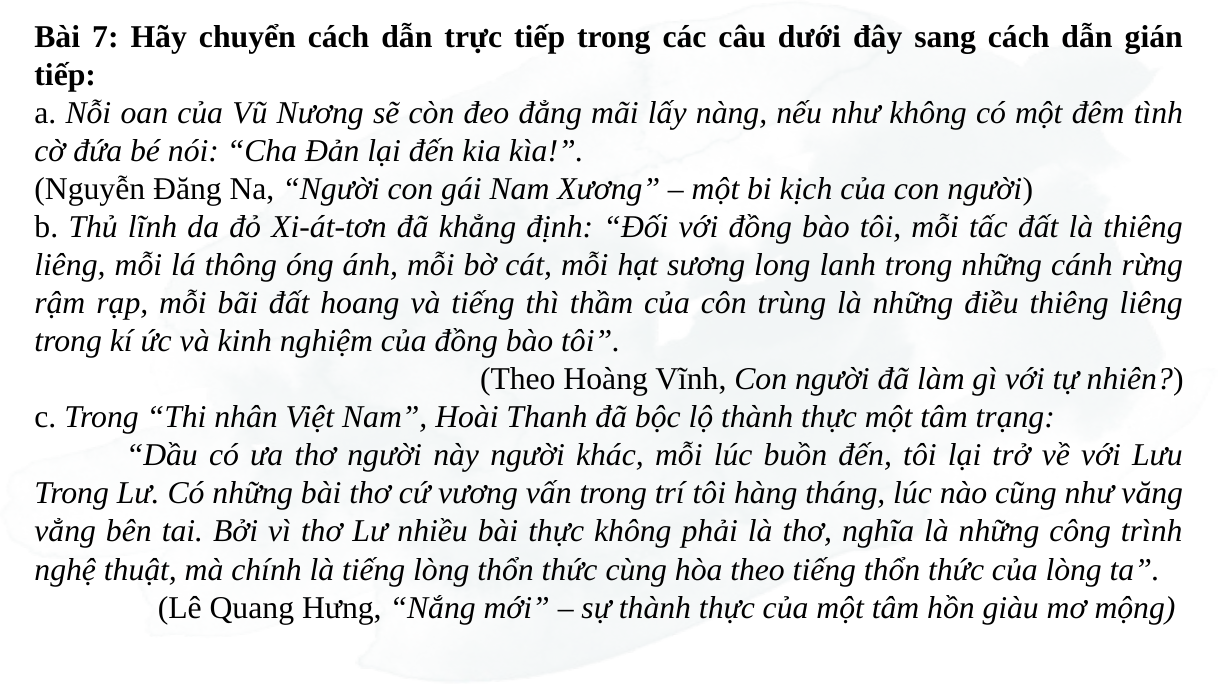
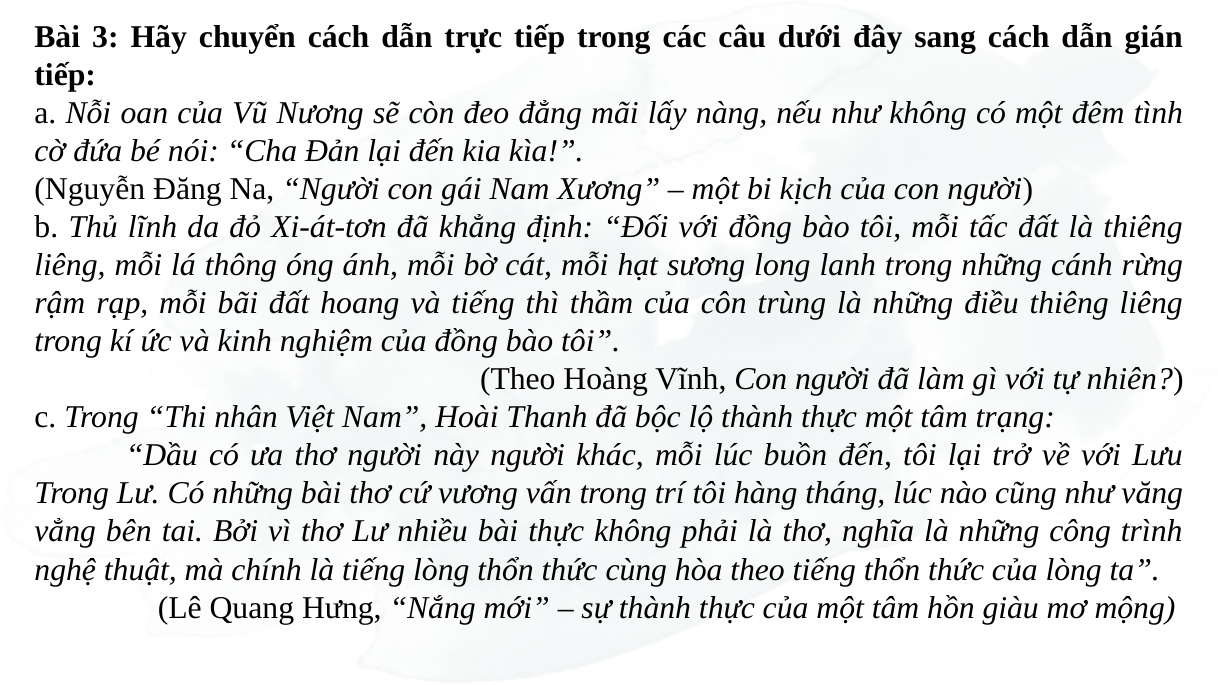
7: 7 -> 3 (105, 37)
